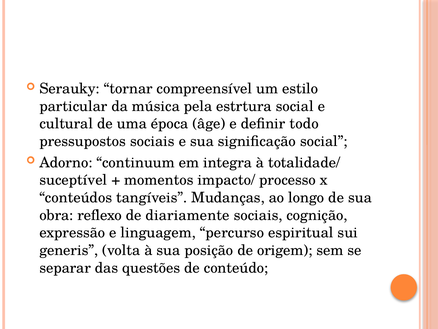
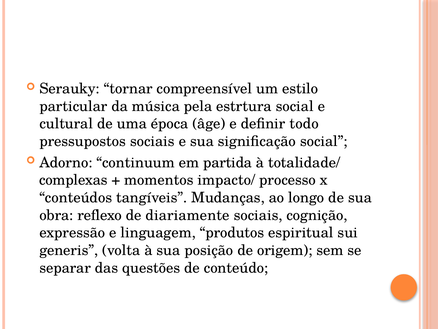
integra: integra -> partida (228, 162)
suceptível: suceptível -> complexas (73, 180)
percurso: percurso -> produtos (232, 232)
